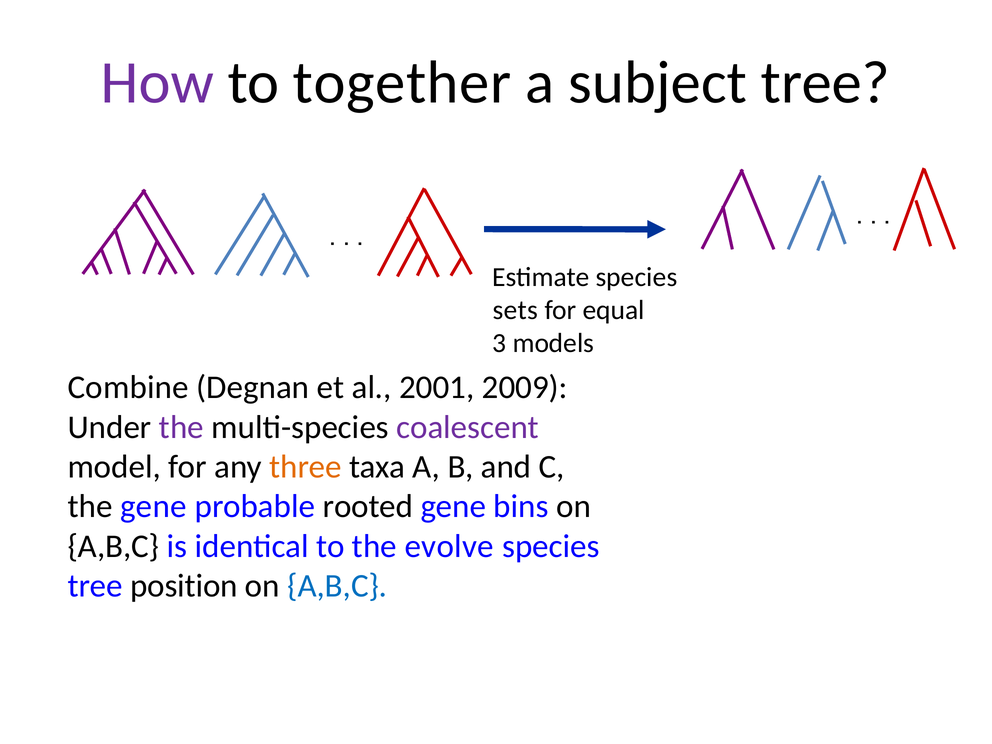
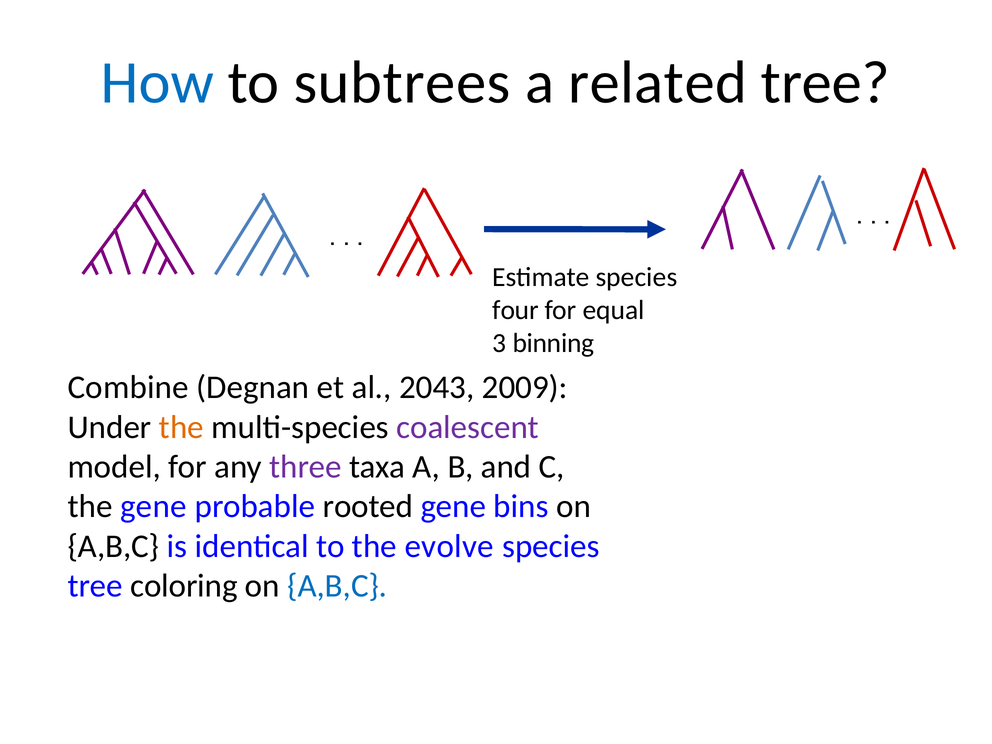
How colour: purple -> blue (157, 83)
together: together -> subtrees (402, 83)
subject: subject -> related (658, 83)
sets: sets -> four (516, 310)
models: models -> binning (553, 343)
2001: 2001 -> 2043 (437, 387)
the colour: purple -> orange (181, 427)
three colour: orange -> purple (306, 467)
position: position -> coloring (184, 586)
